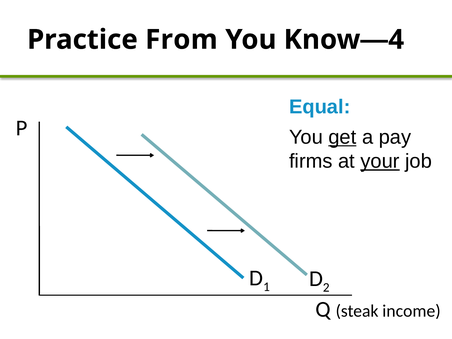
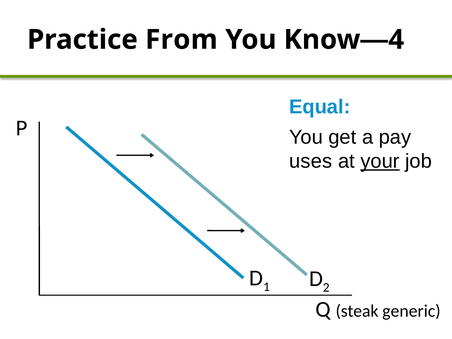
get underline: present -> none (342, 137)
firms: firms -> uses (311, 161)
income: income -> generic (411, 311)
